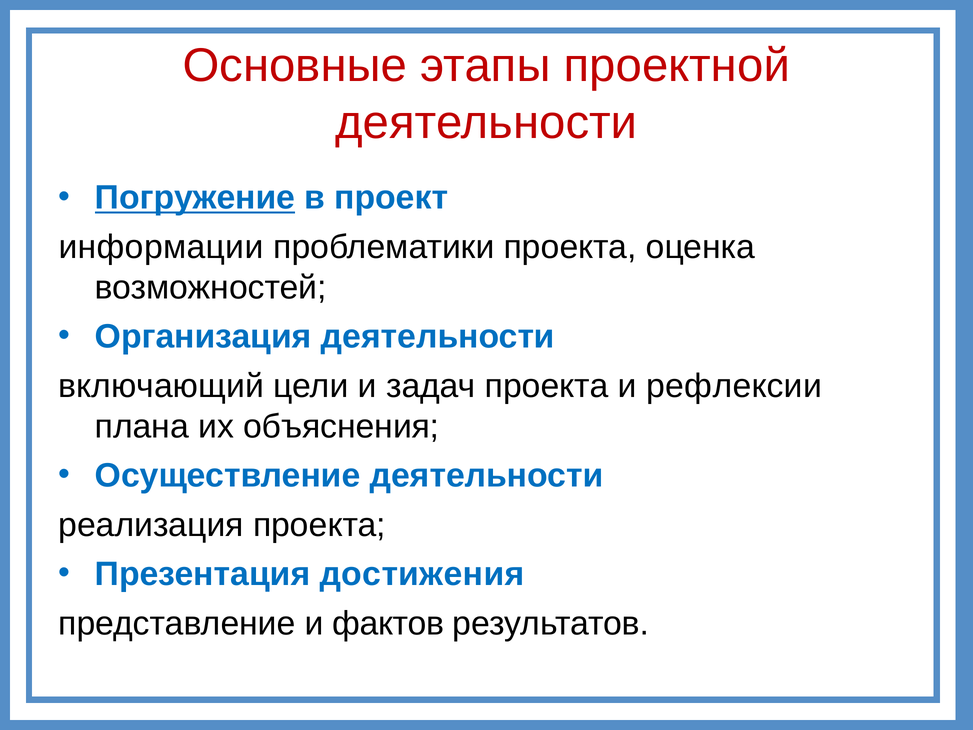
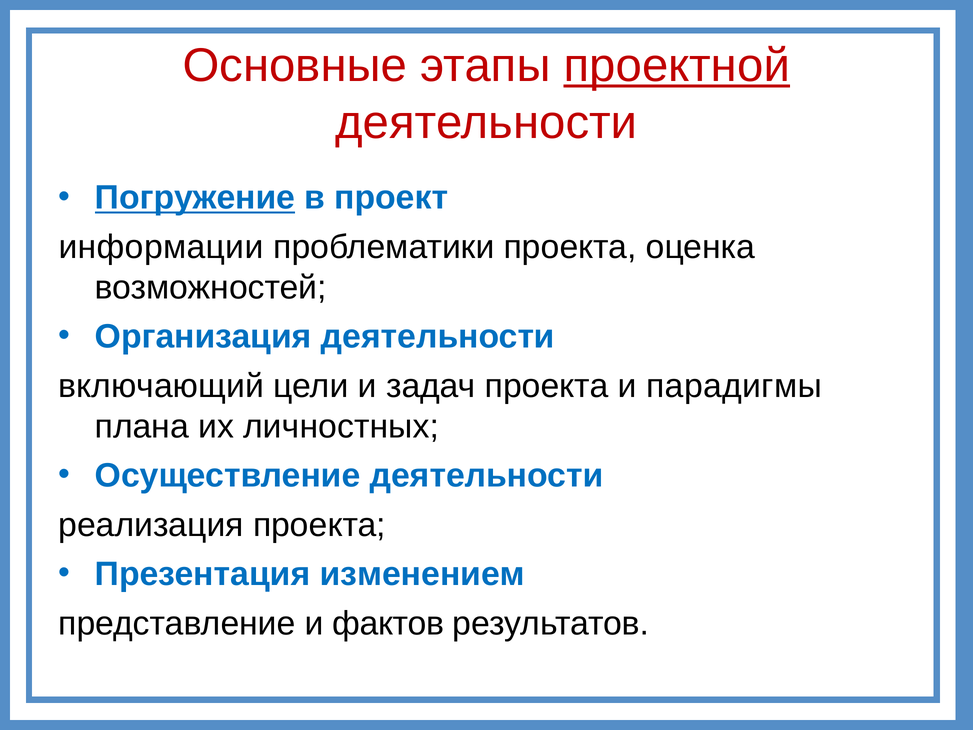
проектной underline: none -> present (677, 66)
рефлексии: рефлексии -> парадигмы (734, 386)
объяснения: объяснения -> личностных (341, 426)
достижения: достижения -> изменением (422, 574)
